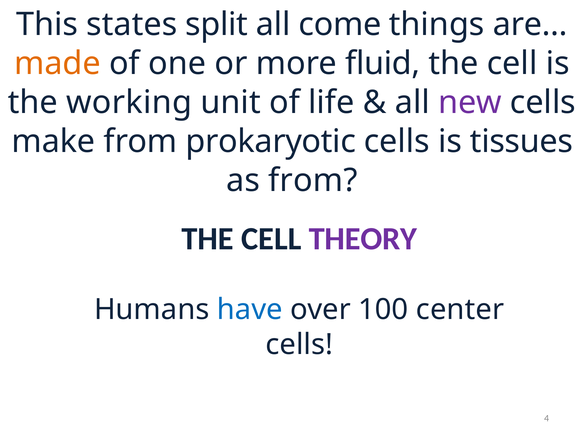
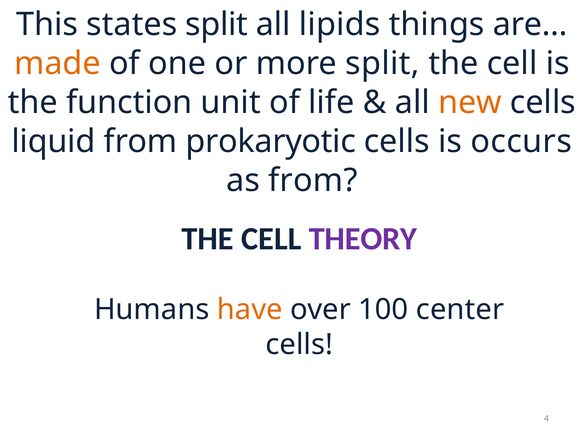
come: come -> lipids (340, 25)
more fluid: fluid -> split (382, 64)
working: working -> function (129, 102)
new colour: purple -> orange (470, 102)
make: make -> liquid (53, 141)
tissues: tissues -> occurs (521, 141)
have colour: blue -> orange (250, 310)
